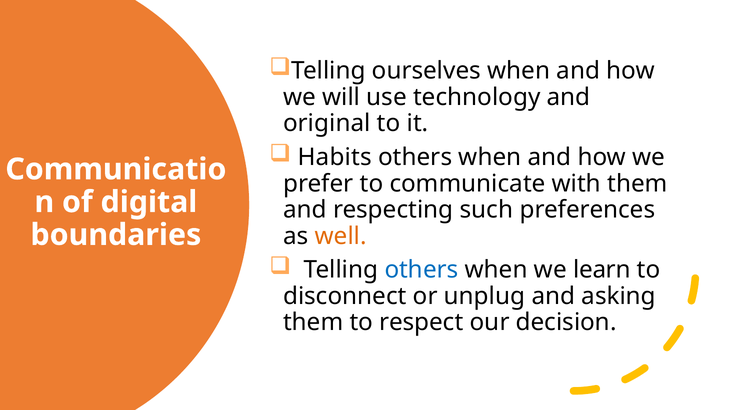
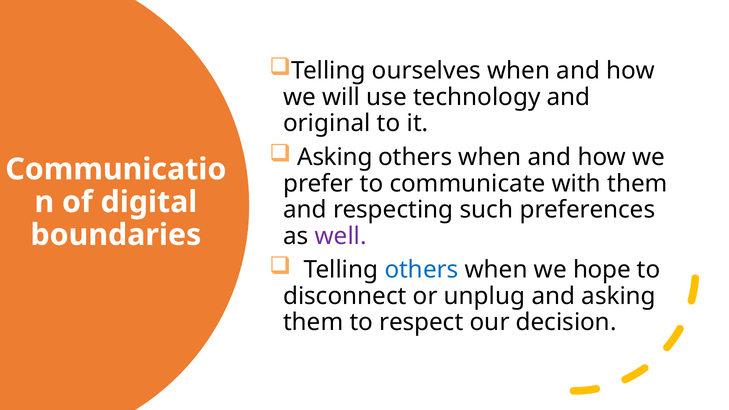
Habits: Habits -> Asking (335, 157)
well colour: orange -> purple (341, 236)
learn: learn -> hope (602, 270)
